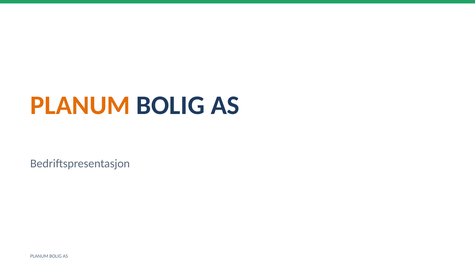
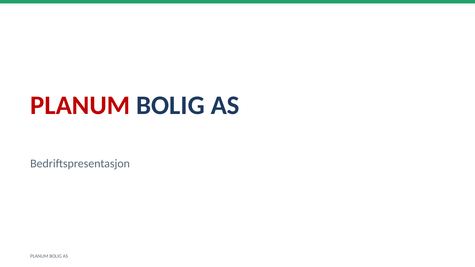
PLANUM colour: orange -> red (80, 105)
